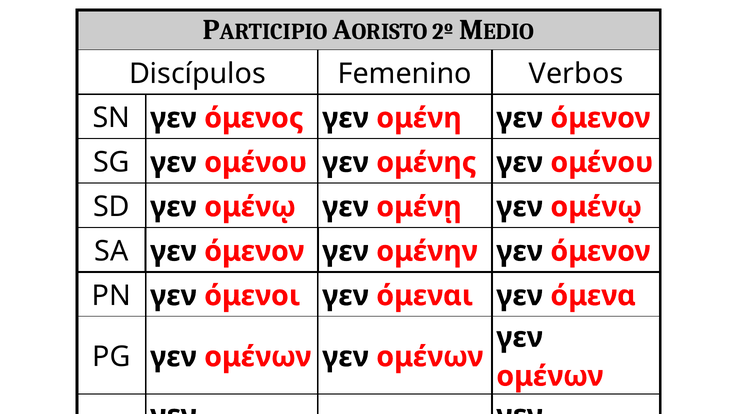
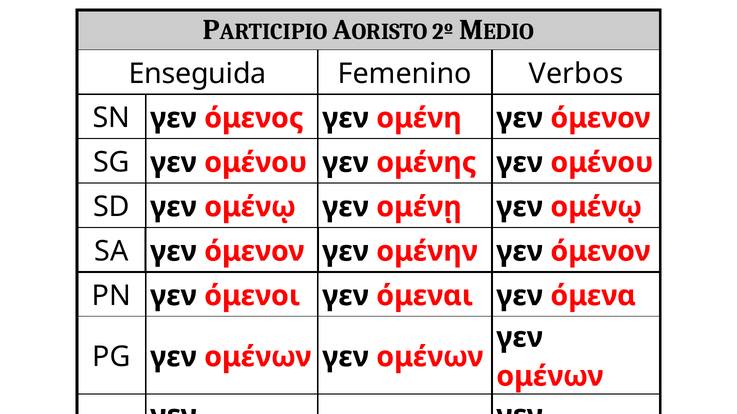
Discípulos: Discípulos -> Enseguida (198, 74)
